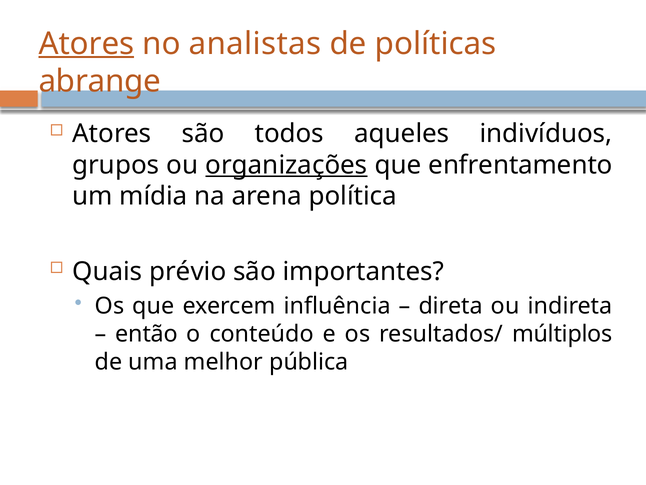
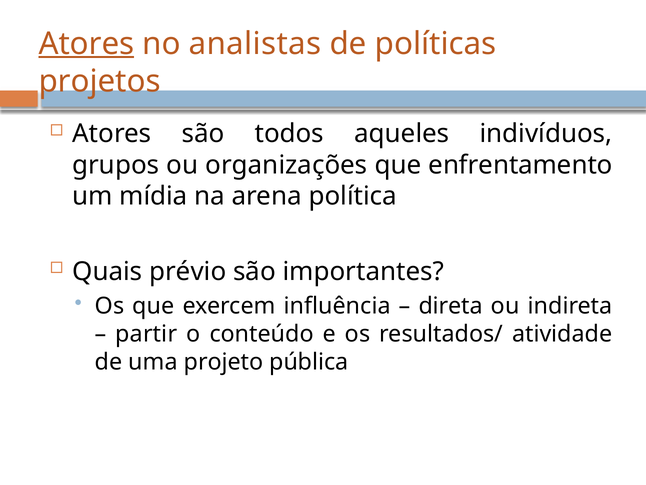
abrange: abrange -> projetos (100, 81)
organizações underline: present -> none (286, 165)
então: então -> partir (146, 333)
múltiplos: múltiplos -> atividade (562, 333)
melhor: melhor -> projeto (223, 361)
